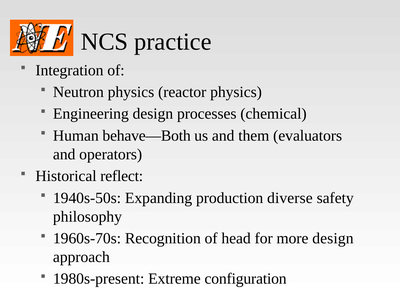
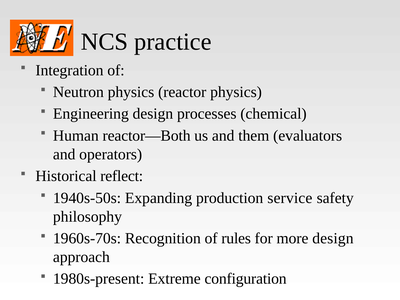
behave—Both: behave—Both -> reactor—Both (147, 136)
diverse: diverse -> service (290, 198)
head: head -> rules (236, 238)
